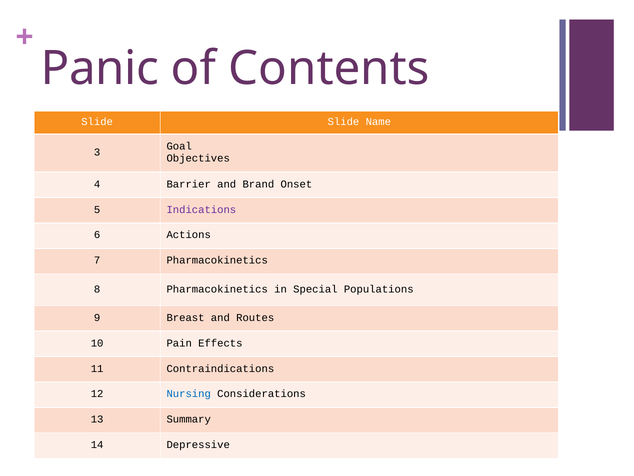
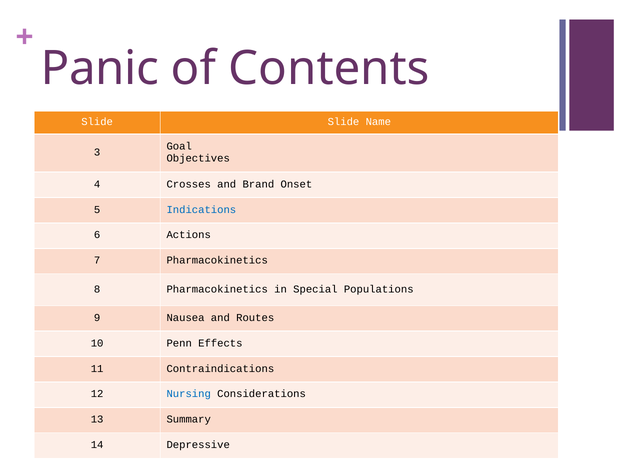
Barrier: Barrier -> Crosses (189, 184)
Indications colour: purple -> blue (201, 209)
Breast: Breast -> Nausea (186, 317)
Pain: Pain -> Penn (179, 343)
